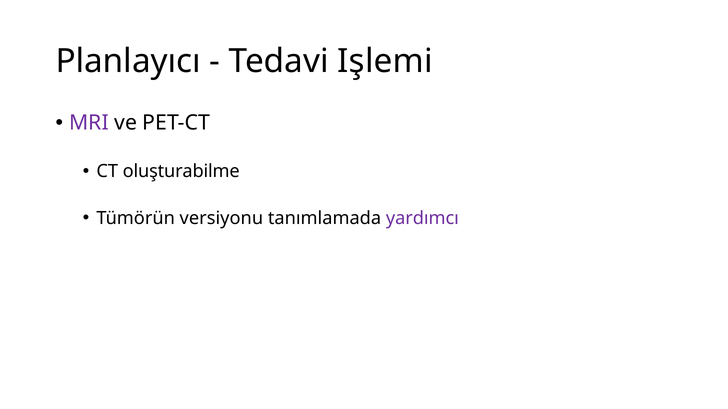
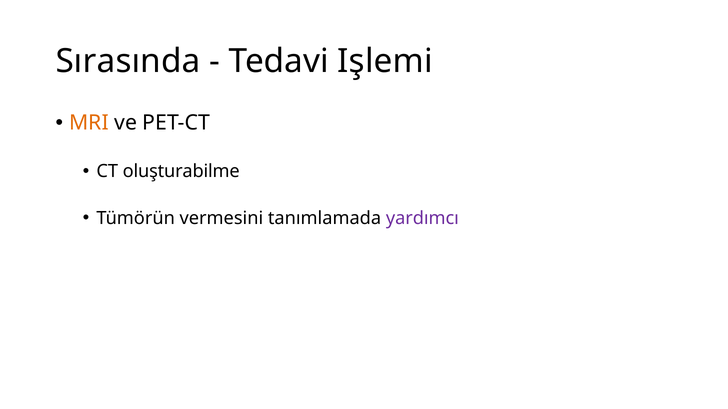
Planlayıcı: Planlayıcı -> Sırasında (128, 61)
MRI colour: purple -> orange (89, 123)
versiyonu: versiyonu -> vermesini (221, 218)
